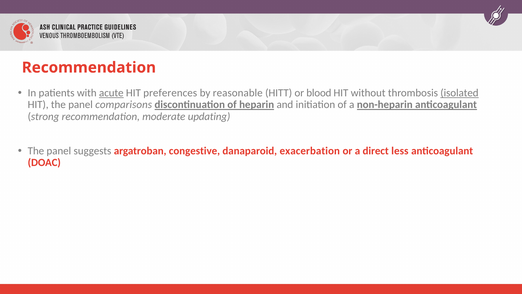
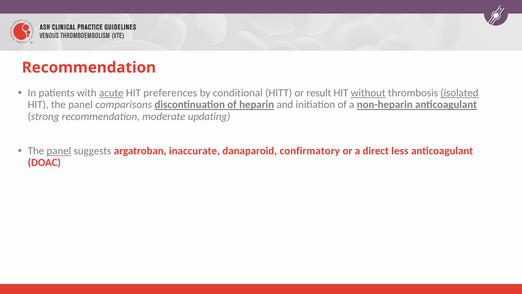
reasonable: reasonable -> conditional (238, 93)
blood: blood -> result (319, 93)
without underline: none -> present (368, 93)
panel underline: none -> present (59, 151)
congestive: congestive -> inaccurate (194, 151)
exacerbation: exacerbation -> confirmatory (310, 151)
